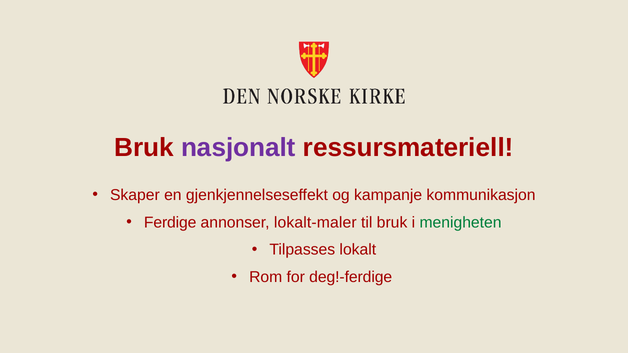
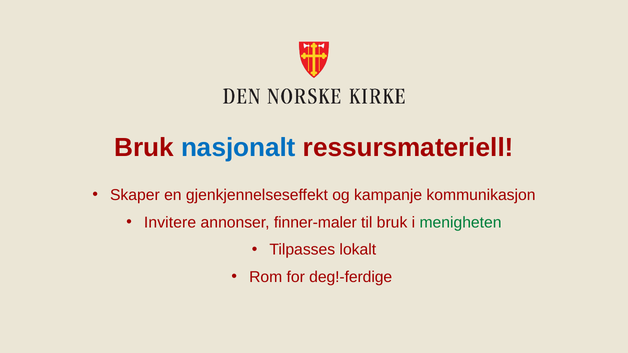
nasjonalt colour: purple -> blue (238, 148)
Ferdige: Ferdige -> Invitere (170, 223)
lokalt-maler: lokalt-maler -> finner-maler (315, 223)
